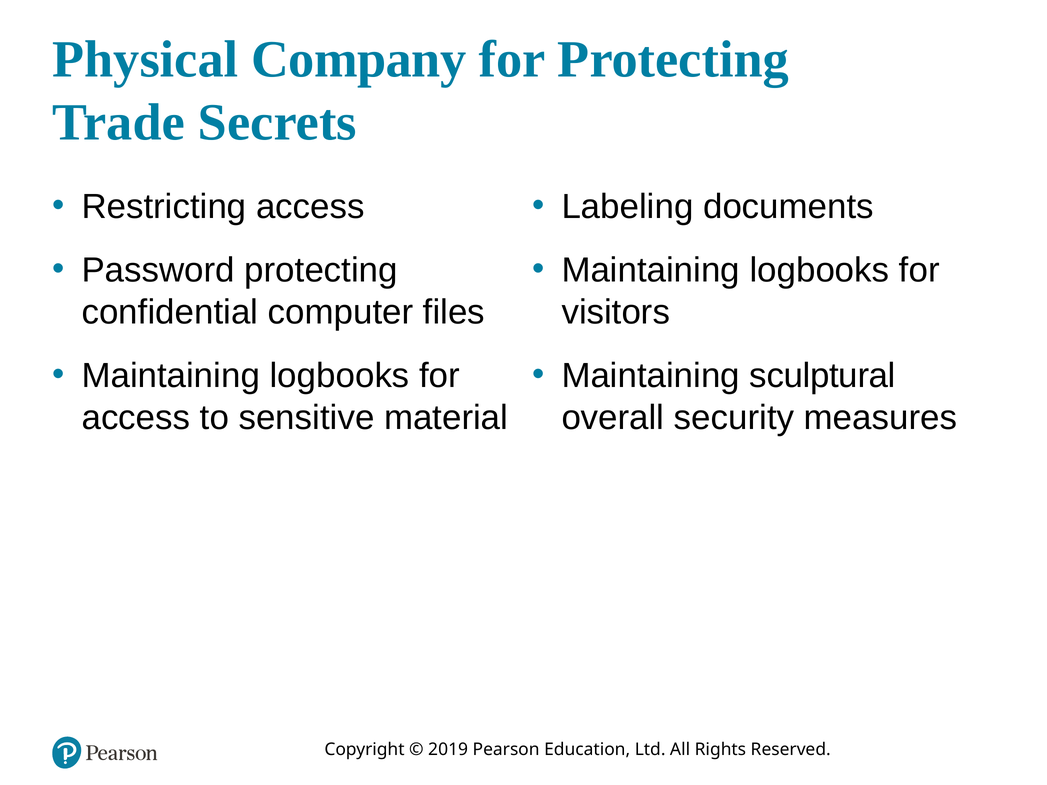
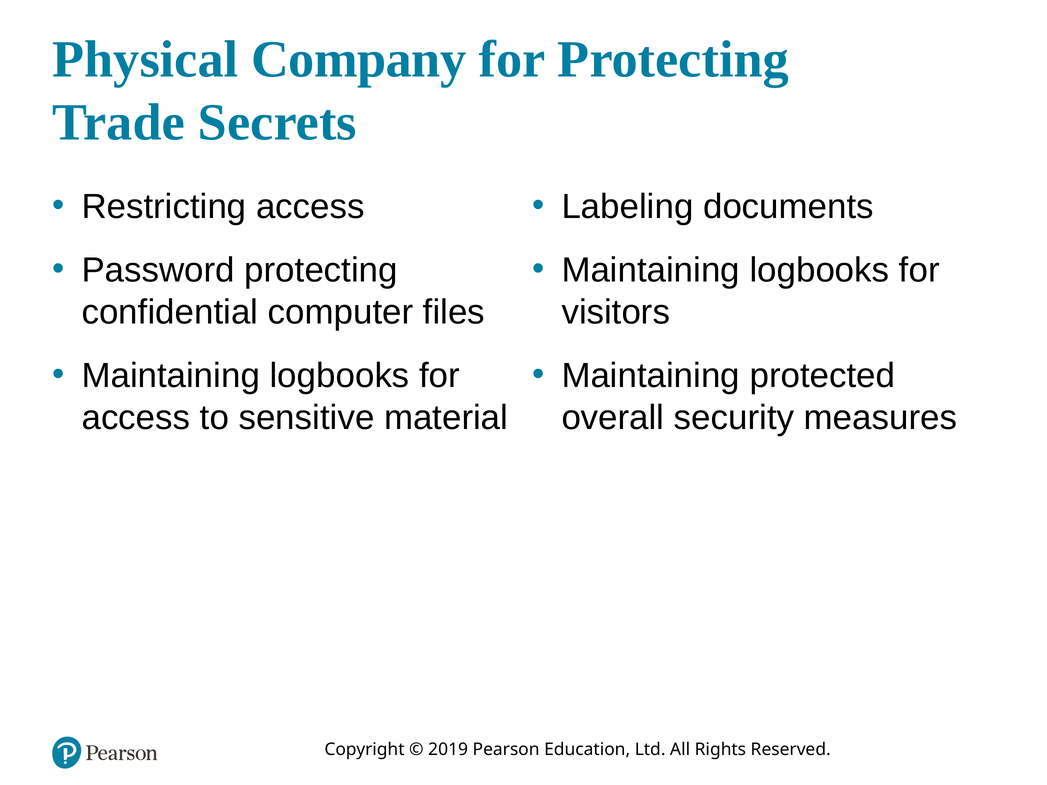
sculptural: sculptural -> protected (822, 376)
